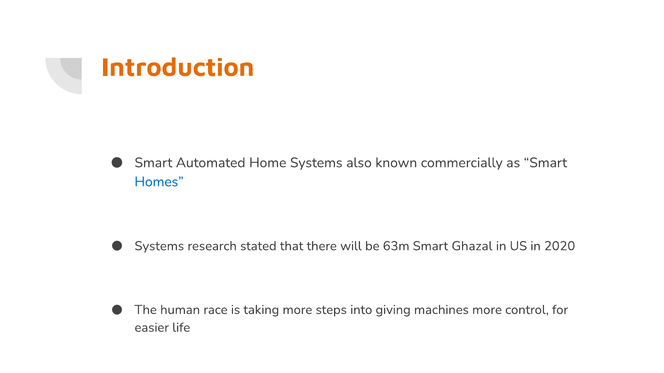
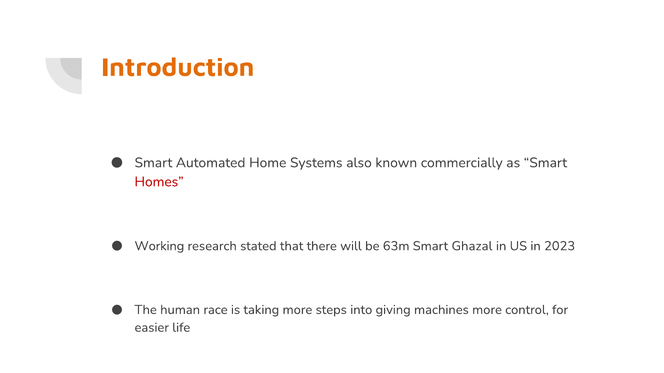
Homes colour: blue -> red (159, 182)
Systems: Systems -> Working (159, 246)
2020: 2020 -> 2023 (560, 246)
